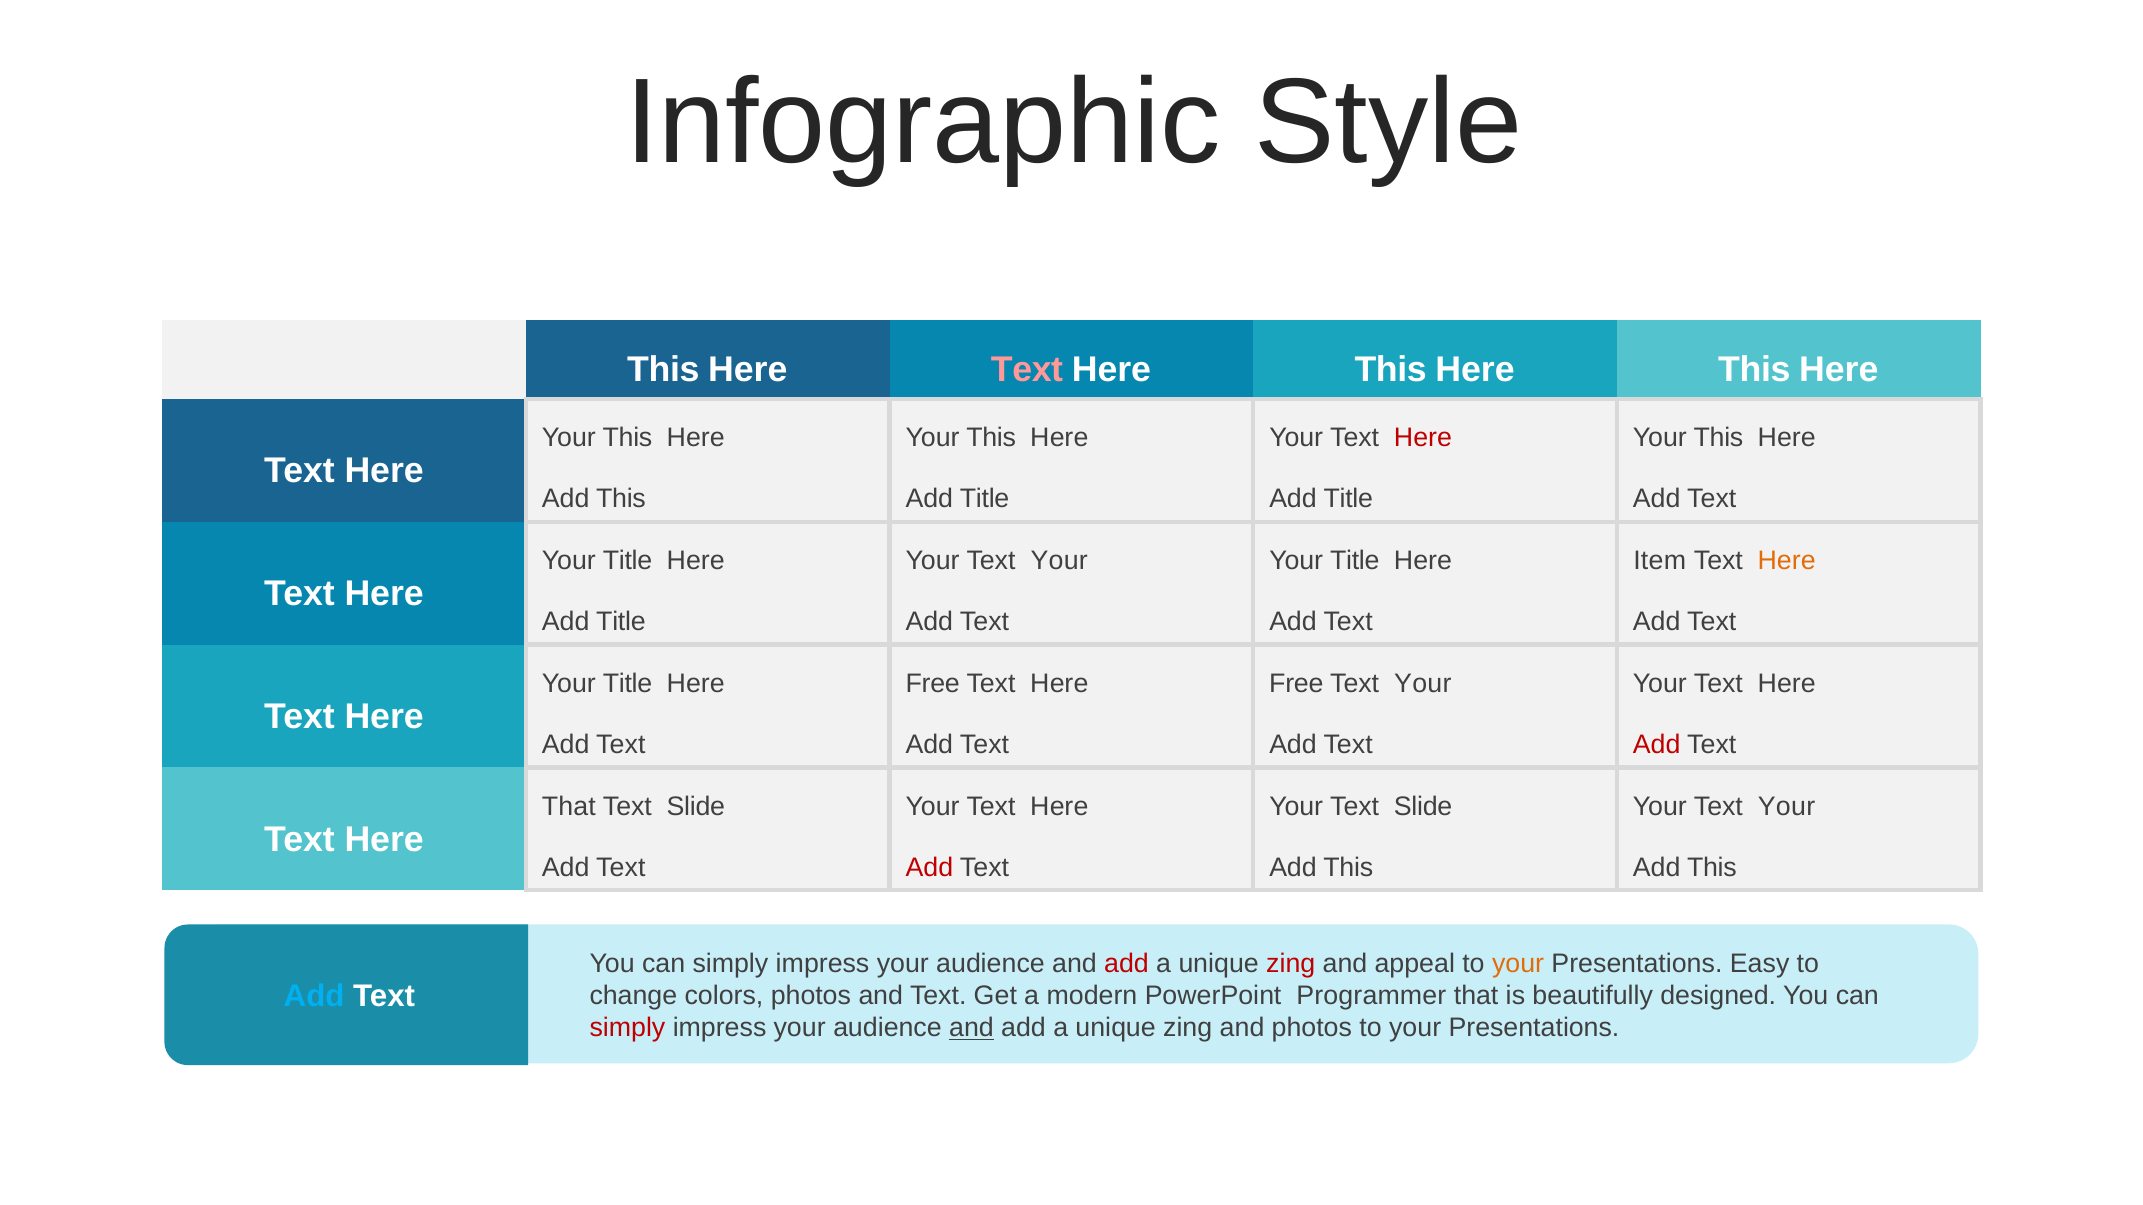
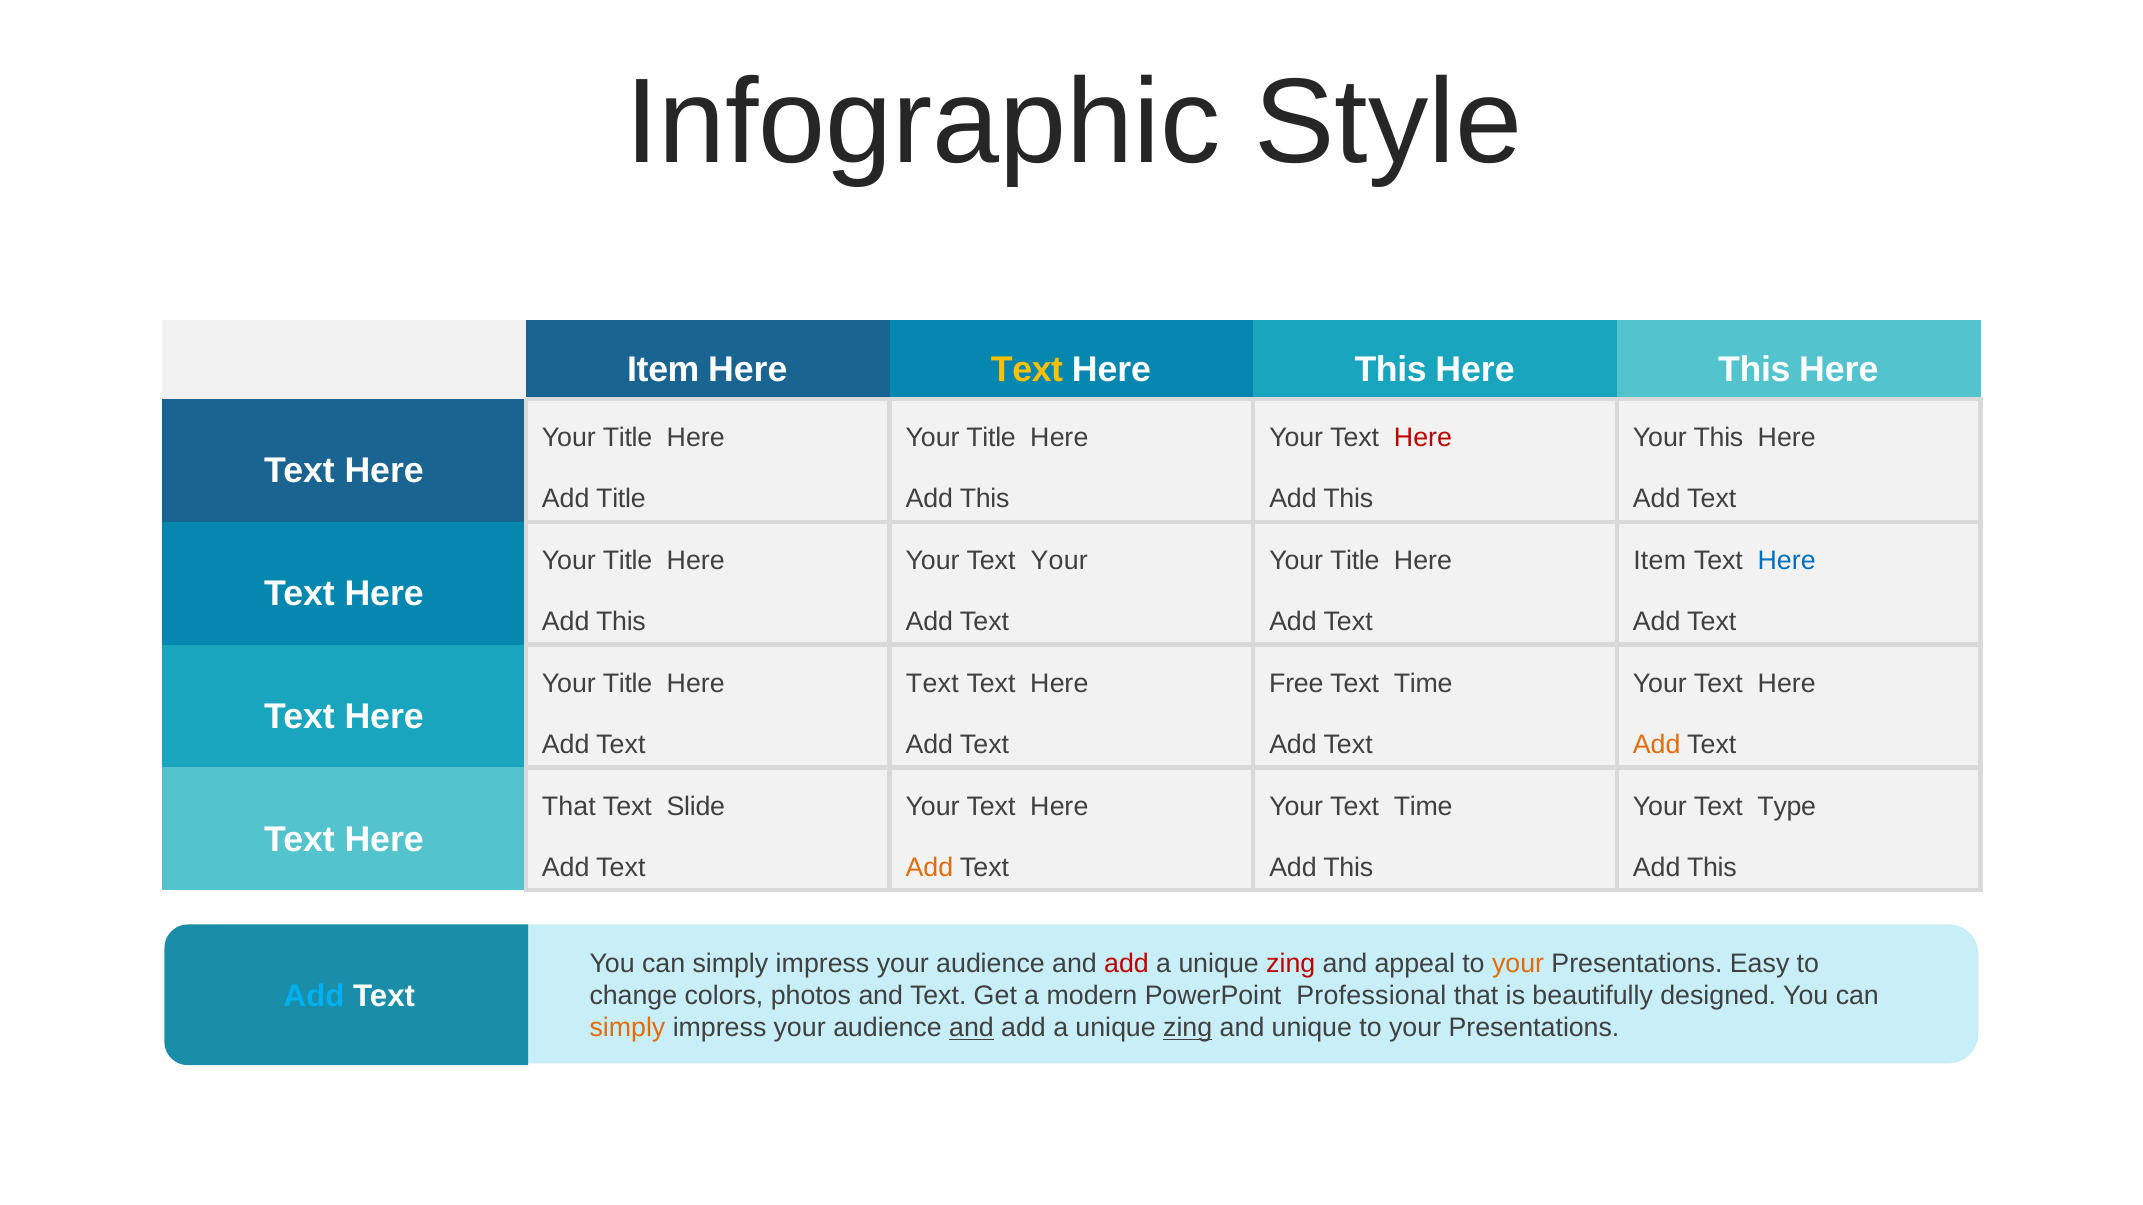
This: This -> Item (663, 370)
Text colour: pink -> yellow (1027, 370)
This: This -> Title (627, 438)
This: This -> Title (991, 438)
This: This -> Title (621, 499)
Title: Title -> This (985, 499)
Title: Title -> This (1348, 499)
Here colour: orange -> blue (1787, 561)
Title: Title -> This (621, 622)
Free: Free -> Text (932, 684)
Your: Your -> Time (1423, 684)
Add colour: red -> orange (1657, 745)
Your Text Slide: Slide -> Time (1423, 807)
Your: Your -> Type (1787, 807)
Add colour: red -> orange (929, 868)
Programmer: Programmer -> Professional (1371, 996)
simply colour: red -> orange (627, 1028)
zing underline: none -> present (1188, 1028)
and photos: photos -> unique (1312, 1028)
